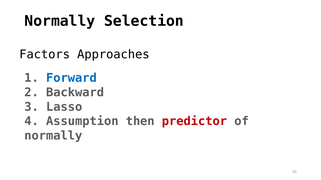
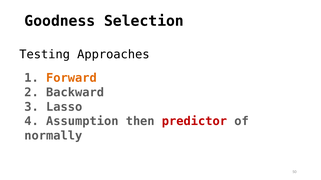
Normally: Normally -> Goodness (60, 21)
Factors: Factors -> Testing (45, 55)
Forward colour: blue -> orange (71, 78)
